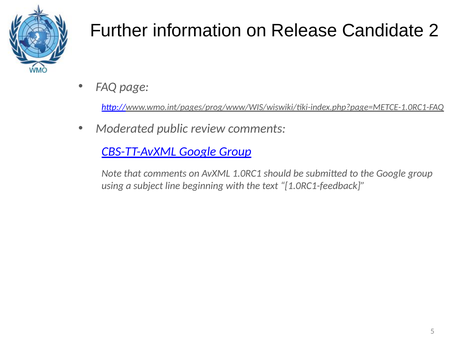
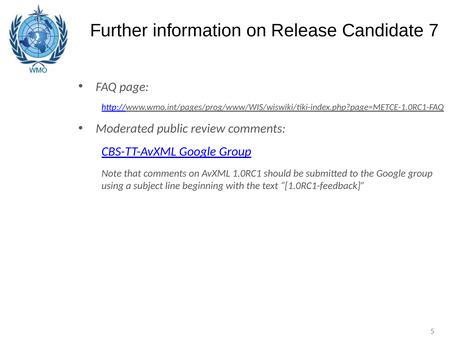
2: 2 -> 7 (434, 30)
